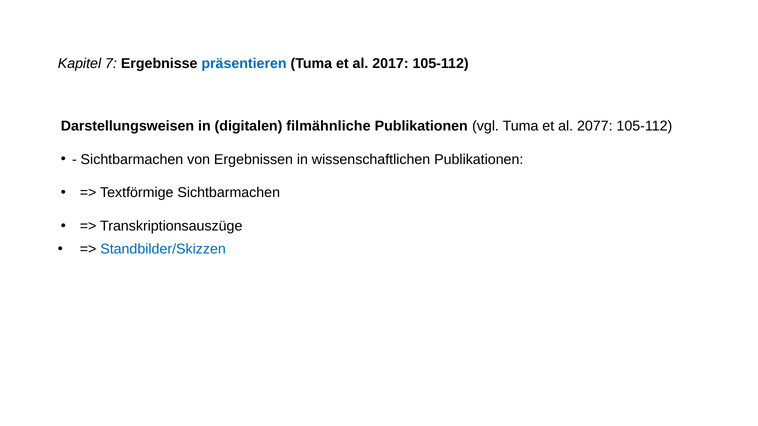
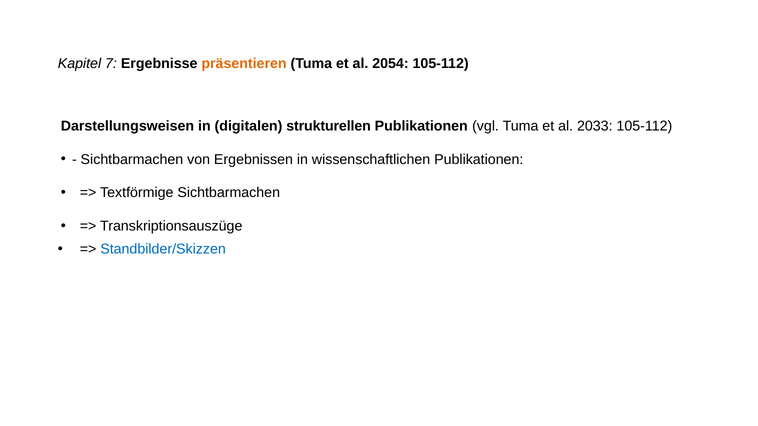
präsentieren colour: blue -> orange (244, 64)
2017: 2017 -> 2054 (390, 64)
filmähnliche: filmähnliche -> strukturellen (329, 126)
2077: 2077 -> 2033 (595, 126)
